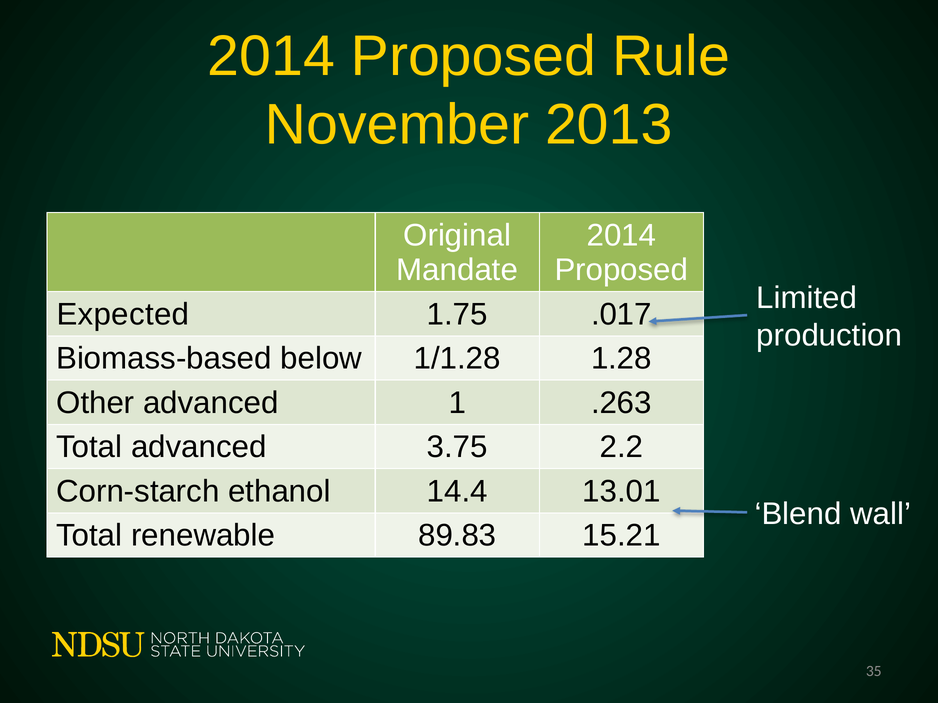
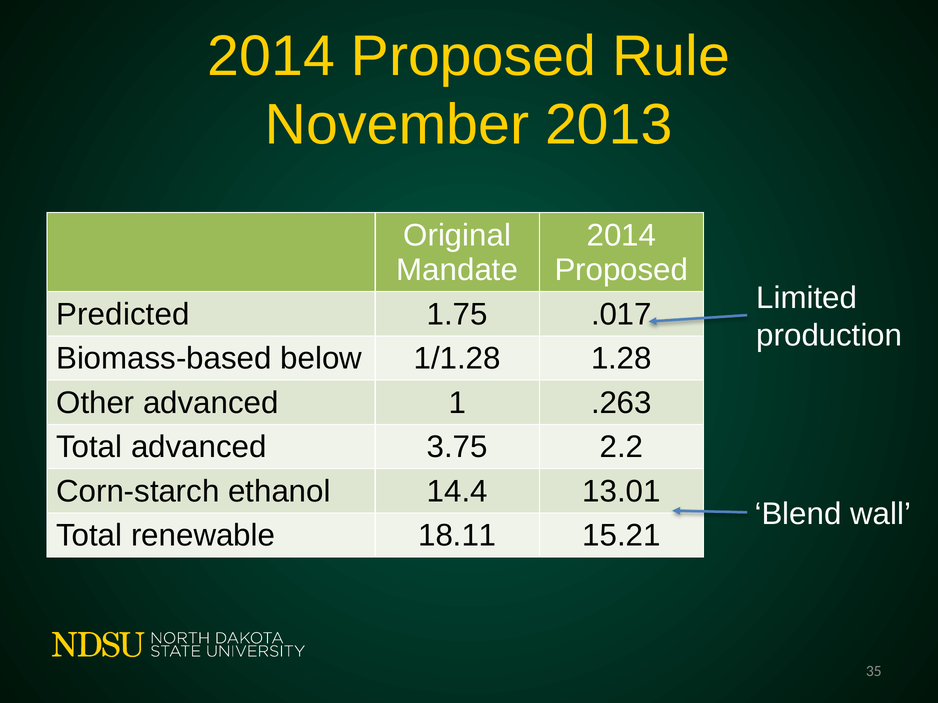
Expected: Expected -> Predicted (123, 314)
89.83: 89.83 -> 18.11 (457, 536)
